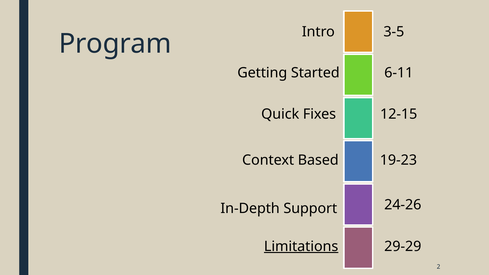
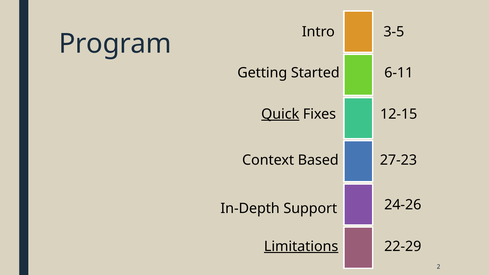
Quick underline: none -> present (280, 114)
19-23: 19-23 -> 27-23 (398, 160)
29-29: 29-29 -> 22-29 (403, 246)
